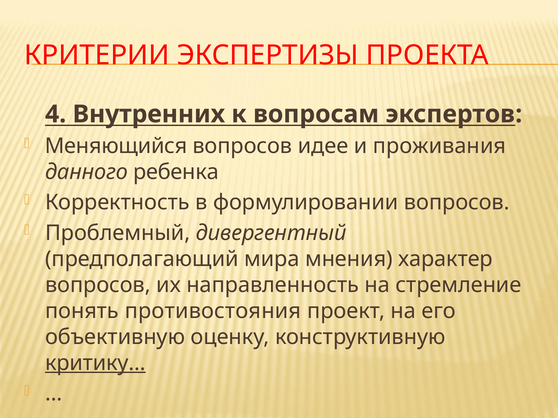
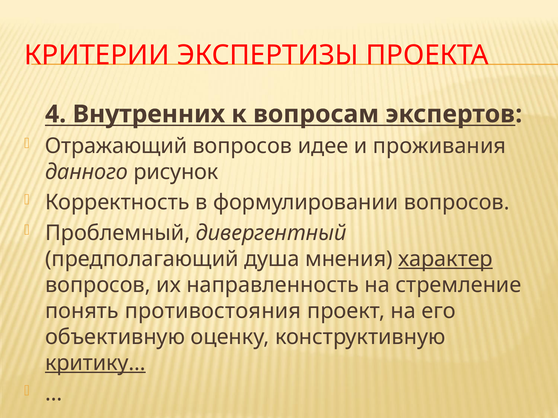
Меняющийся: Меняющийся -> Отражающий (116, 146)
ребенка: ребенка -> рисунок (176, 172)
мира: мира -> душа (272, 259)
характер underline: none -> present (445, 259)
